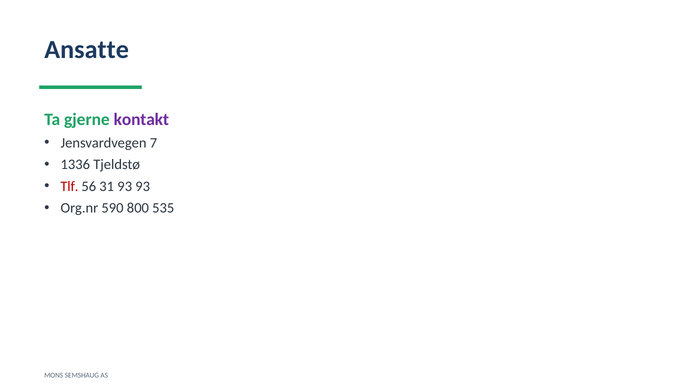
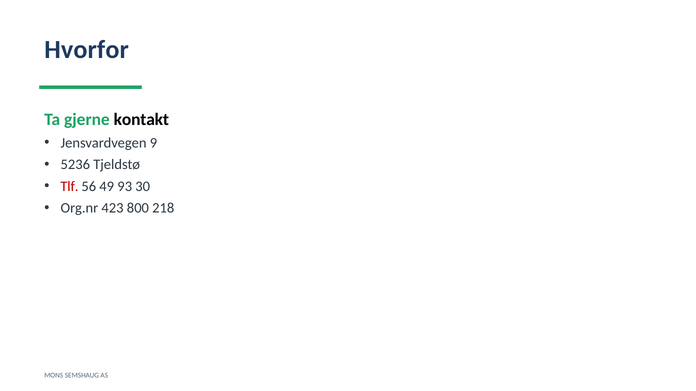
Ansatte: Ansatte -> Hvorfor (87, 50)
kontakt colour: purple -> black (141, 120)
7: 7 -> 9 (153, 143)
1336: 1336 -> 5236 (75, 165)
31: 31 -> 49 (107, 187)
93 93: 93 -> 30 (143, 187)
590: 590 -> 423 (113, 208)
535: 535 -> 218 (163, 208)
